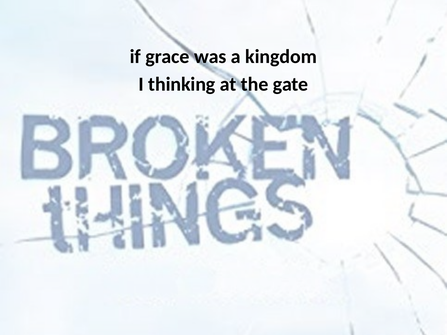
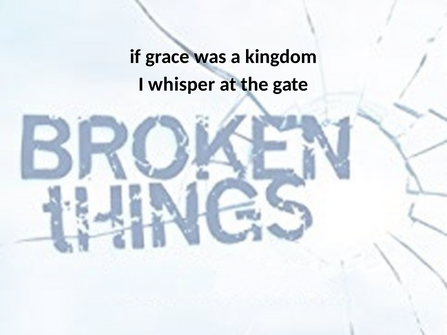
thinking: thinking -> whisper (182, 84)
